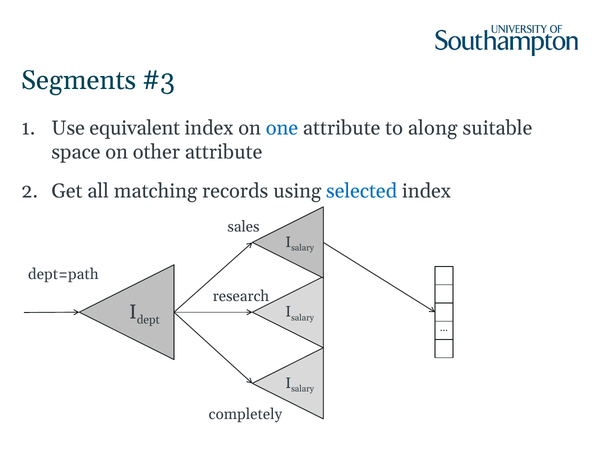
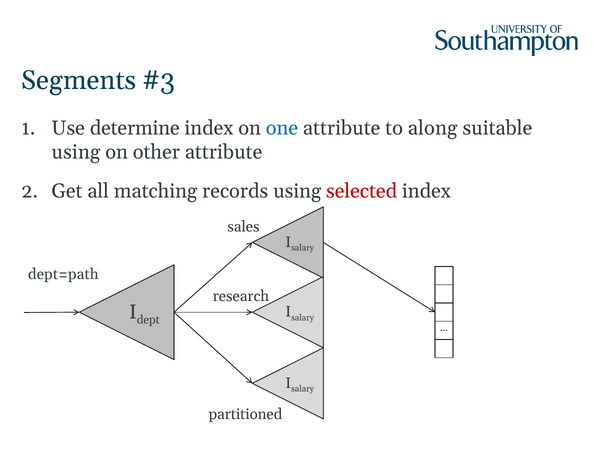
equivalent: equivalent -> determine (135, 128)
space: space -> using (76, 152)
selected colour: blue -> red (362, 191)
completely: completely -> partitioned (246, 414)
